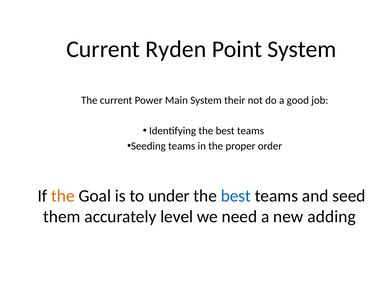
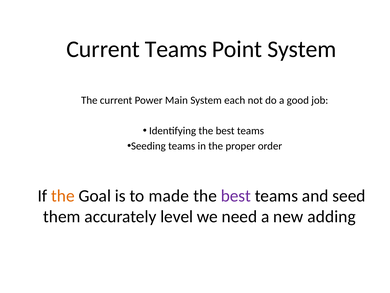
Current Ryden: Ryden -> Teams (176, 49)
their: their -> each (235, 100)
under: under -> made (169, 196)
best colour: blue -> purple (236, 196)
